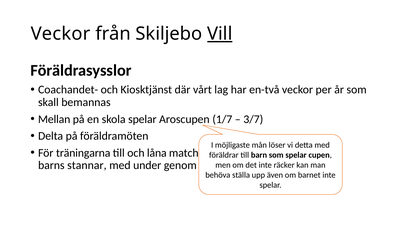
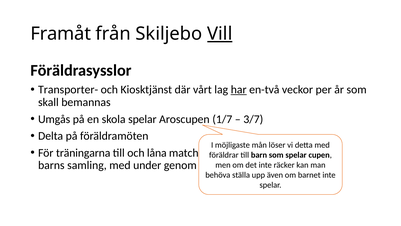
Veckor: Veckor -> Framåt (61, 34)
Coachandet-: Coachandet- -> Transporter- (68, 90)
har underline: none -> present (239, 90)
Mellan: Mellan -> Umgås (54, 119)
stannar: stannar -> samling (87, 165)
